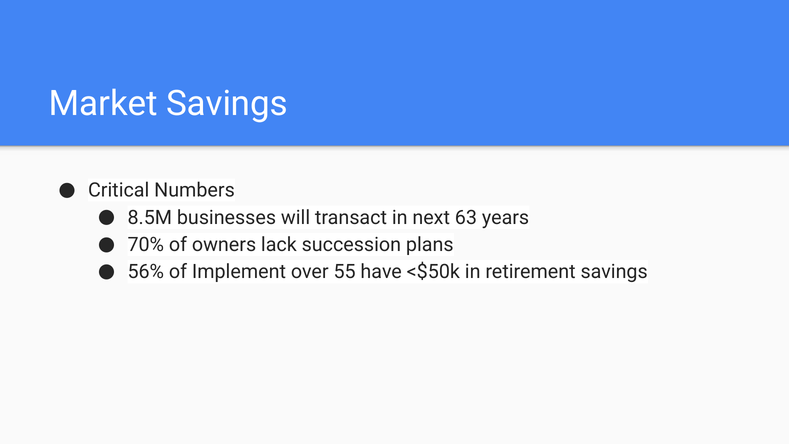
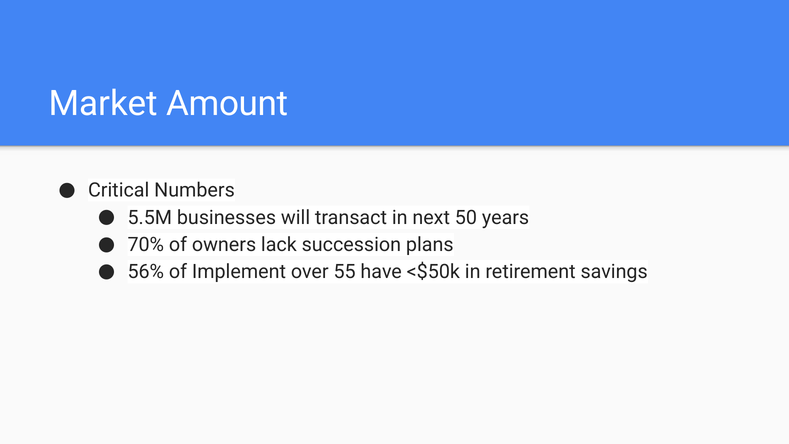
Market Savings: Savings -> Amount (227, 103)
8.5M: 8.5M -> 5.5M (150, 217)
63: 63 -> 50 (466, 217)
